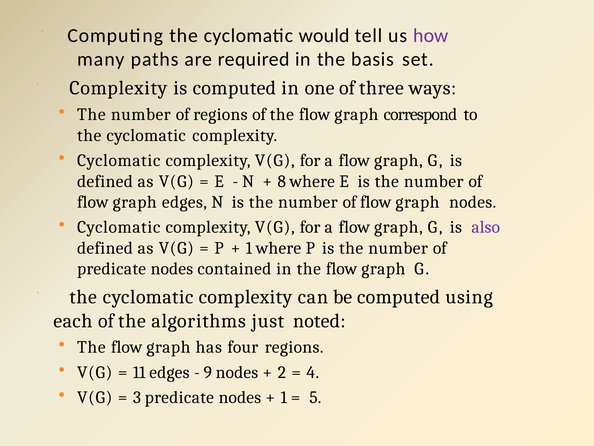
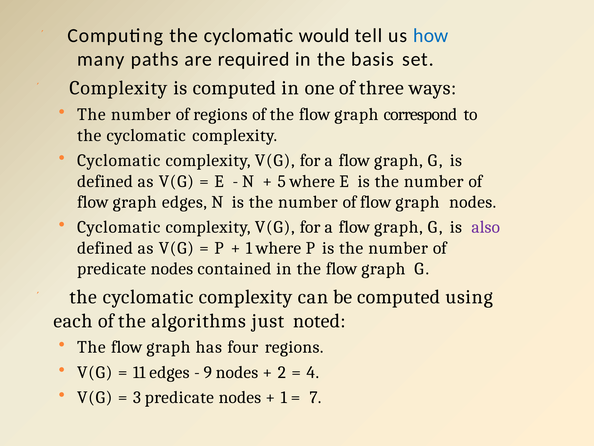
how colour: purple -> blue (431, 35)
8: 8 -> 5 (282, 181)
5: 5 -> 7 (315, 397)
